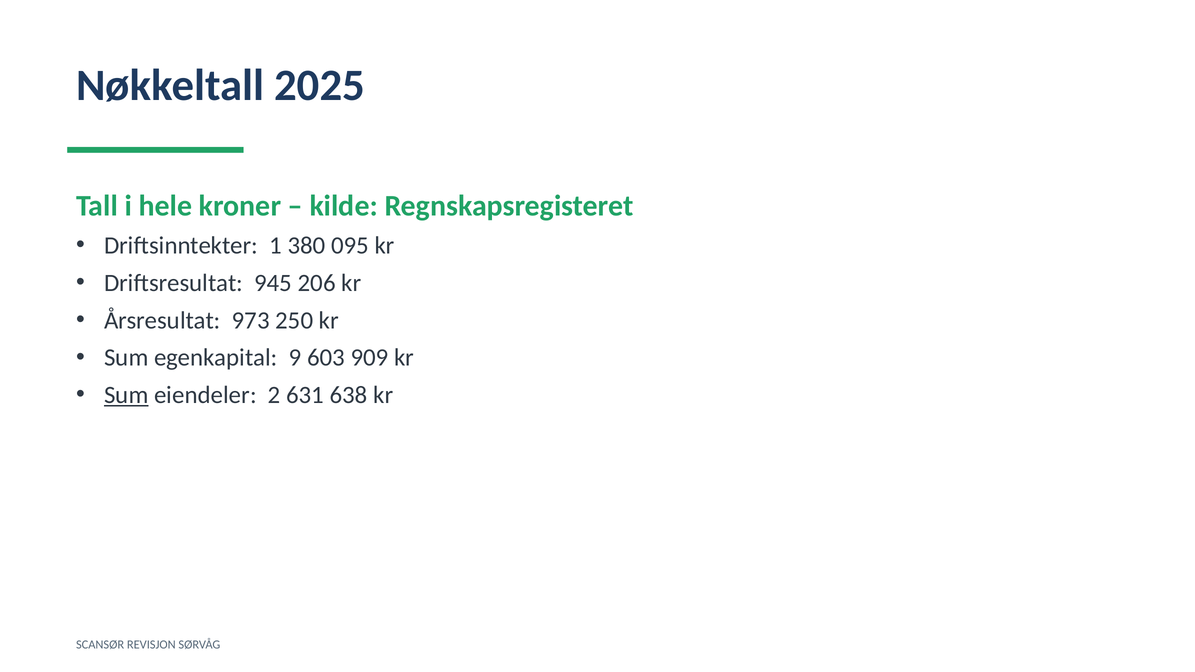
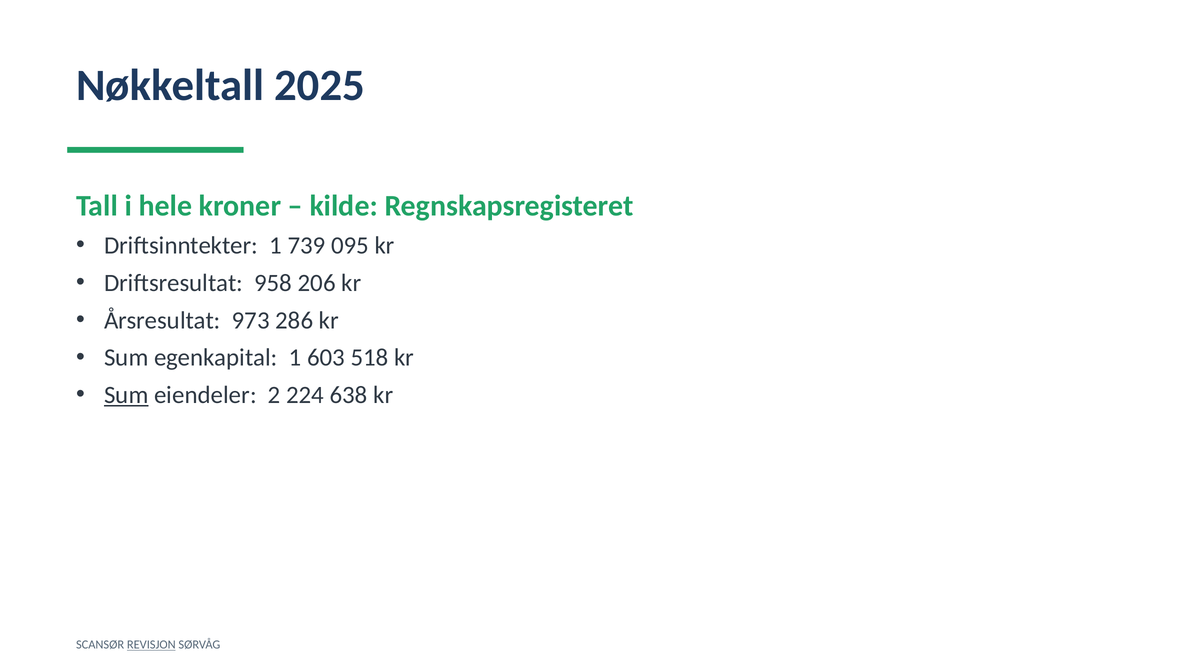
380: 380 -> 739 (307, 246)
945: 945 -> 958 (273, 283)
250: 250 -> 286 (294, 320)
egenkapital 9: 9 -> 1 (295, 358)
909: 909 -> 518 (370, 358)
631: 631 -> 224 (305, 395)
REVISJON underline: none -> present (151, 645)
